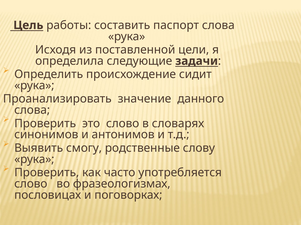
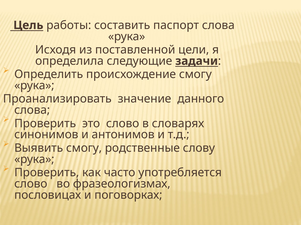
происхождение сидит: сидит -> смогу (195, 75)
